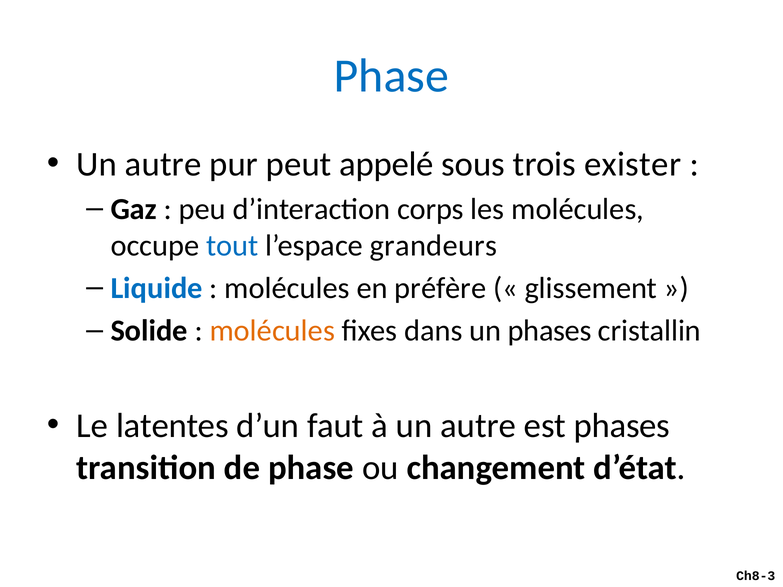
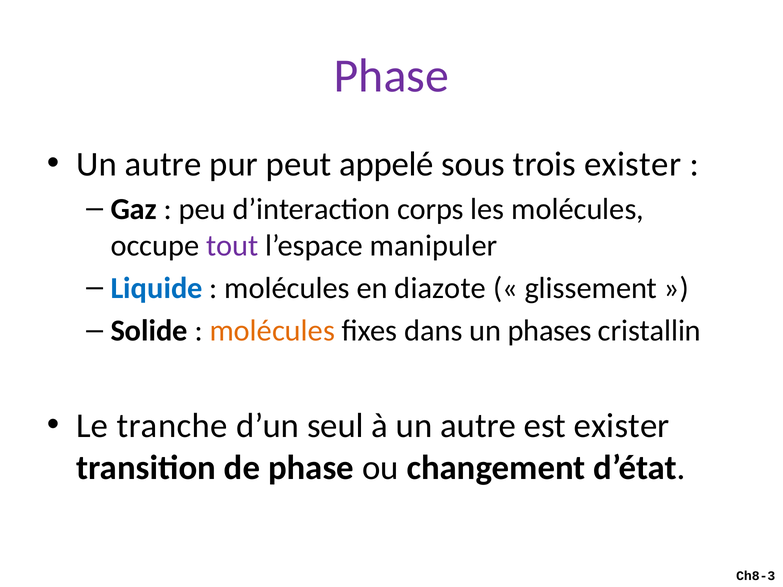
Phase colour: blue -> purple (391, 76)
tout colour: blue -> purple (232, 246)
grandeurs: grandeurs -> manipuler (434, 246)
préfère: préfère -> diazote (440, 288)
latentes: latentes -> tranche (172, 426)
faut: faut -> seul (335, 426)
est phases: phases -> exister (622, 426)
